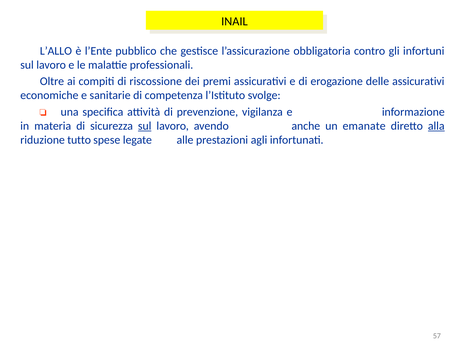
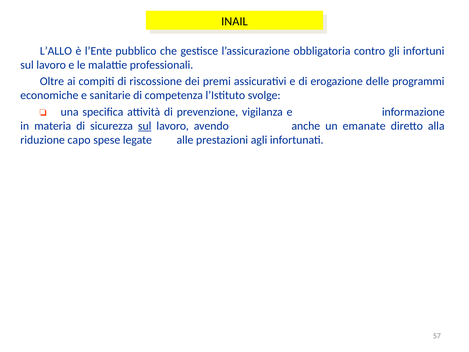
delle assicurativi: assicurativi -> programmi (418, 81)
alla underline: present -> none (436, 126)
tutto: tutto -> capo (79, 140)
